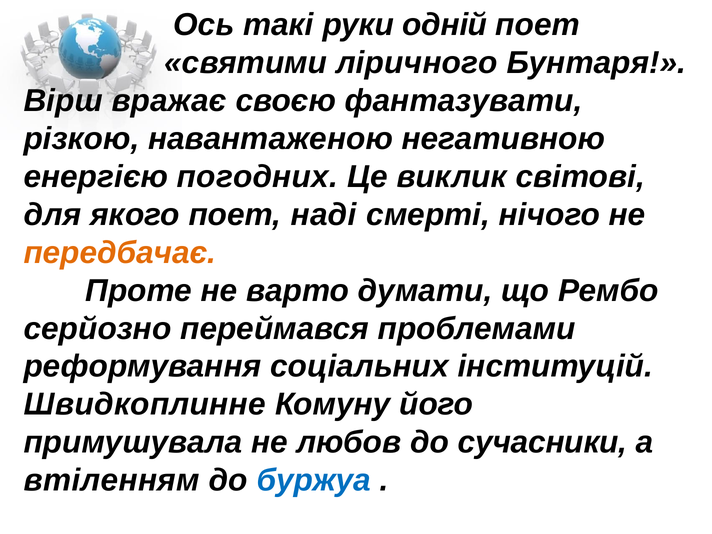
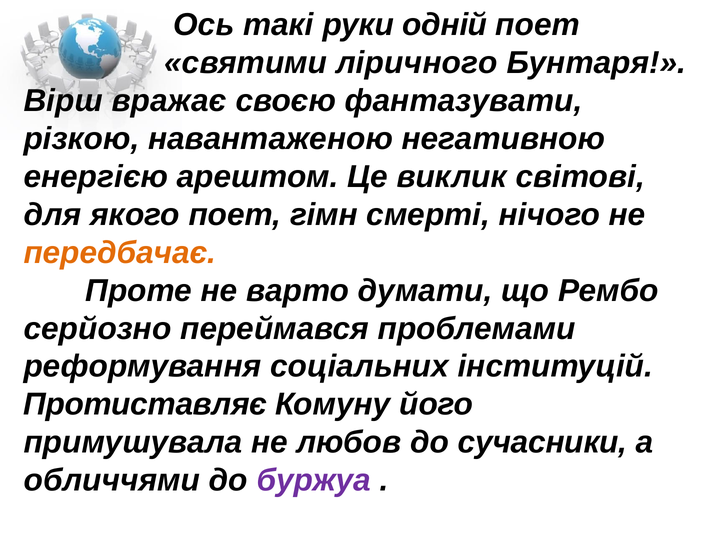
погодних: погодних -> арештом (258, 177)
наді: наді -> гімн (324, 215)
Швидкоплинне: Швидкоплинне -> Протиставляє (145, 405)
втіленням: втіленням -> обличчями (112, 481)
буржуа colour: blue -> purple (314, 481)
